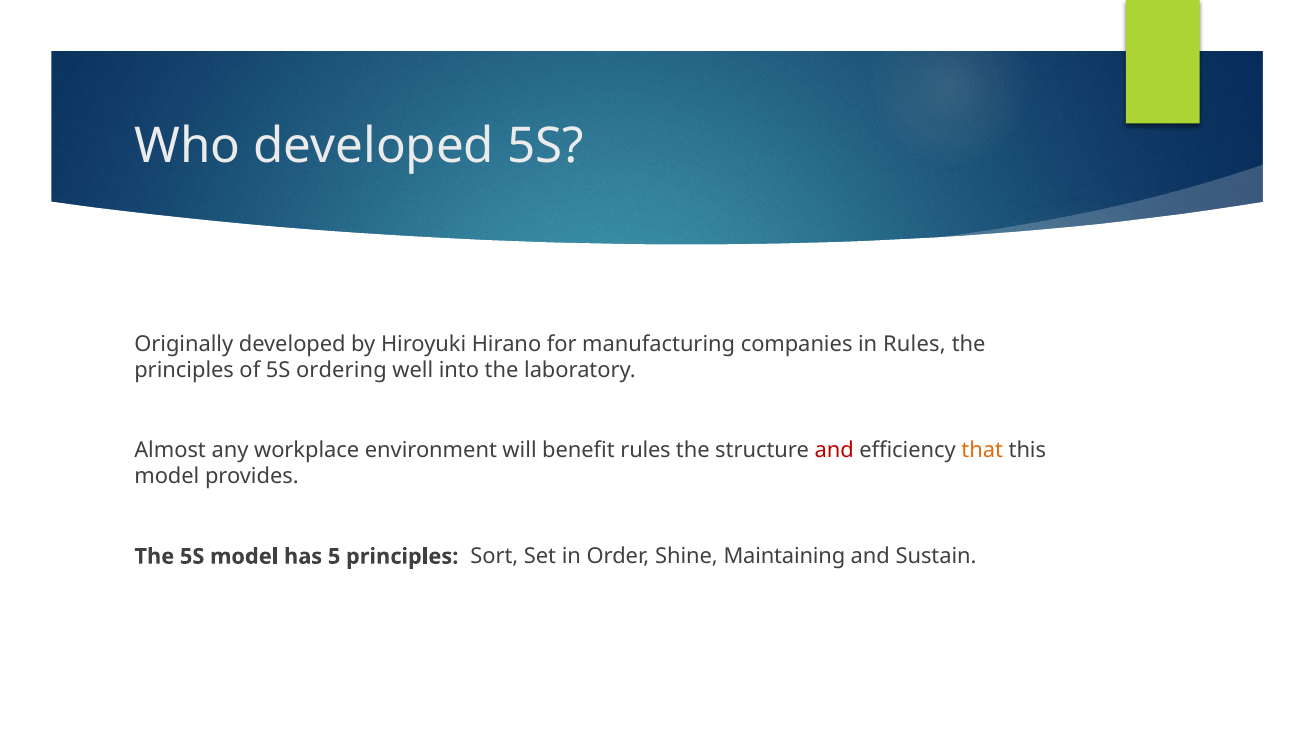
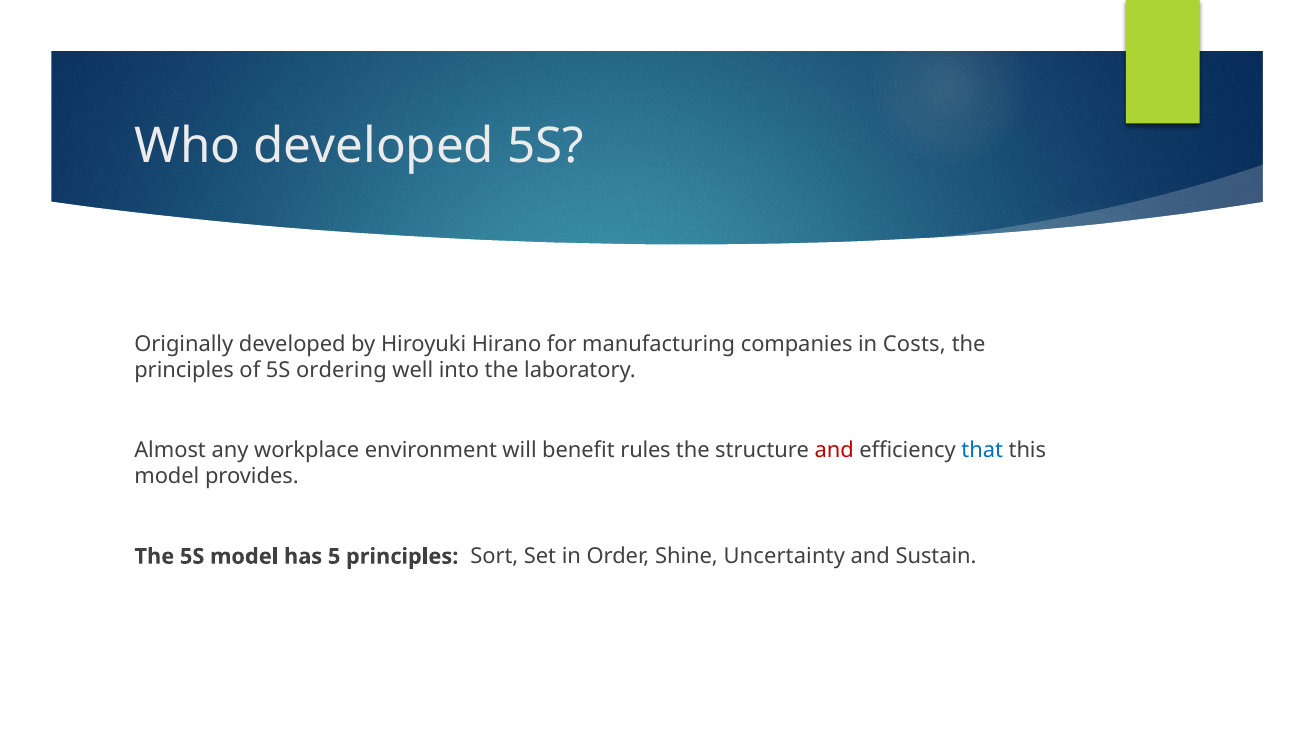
in Rules: Rules -> Costs (914, 344)
that colour: orange -> blue (982, 450)
Maintaining: Maintaining -> Uncertainty (784, 556)
